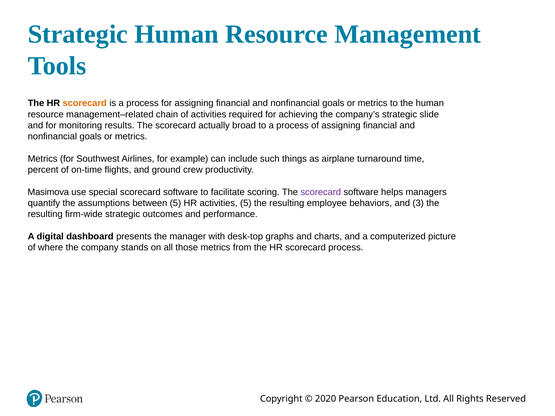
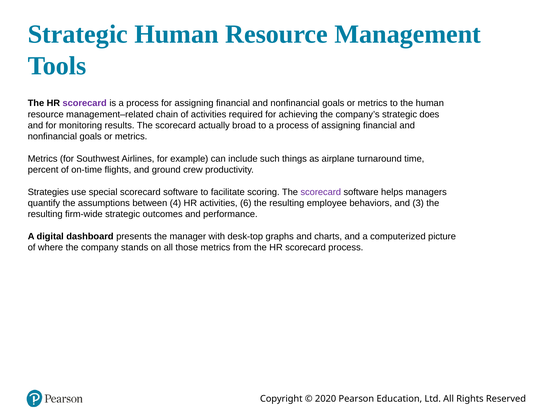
scorecard colour: orange -> purple (85, 103)
slide: slide -> does (429, 114)
Masimova: Masimova -> Strategies (48, 192)
between 5: 5 -> 4 (175, 203)
activities 5: 5 -> 6 (246, 203)
